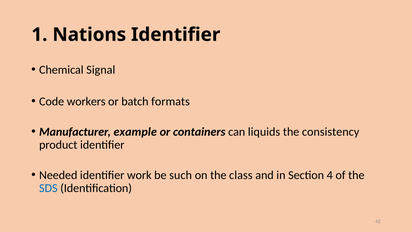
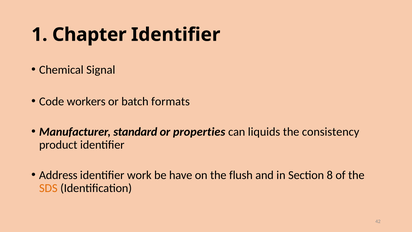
Nations: Nations -> Chapter (89, 35)
example: example -> standard (135, 132)
containers: containers -> properties (199, 132)
Needed: Needed -> Address (58, 175)
such: such -> have (181, 175)
class: class -> flush (241, 175)
4: 4 -> 8 (330, 175)
SDS colour: blue -> orange (48, 188)
